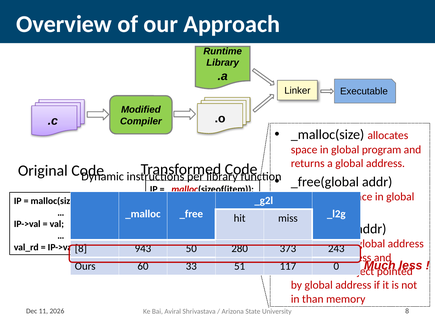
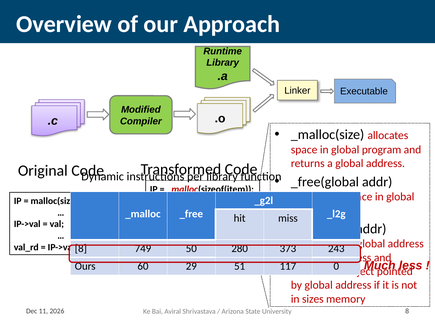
943: 943 -> 749 (143, 249)
33: 33 -> 29 (191, 267)
than: than -> sizes (313, 299)
